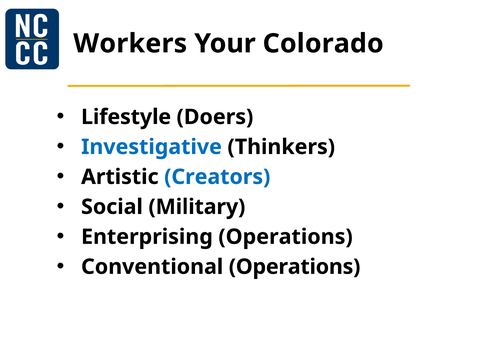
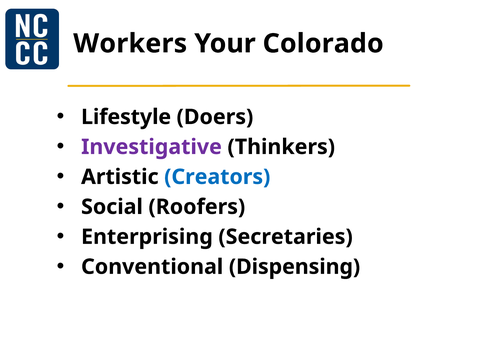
Investigative colour: blue -> purple (151, 147)
Military: Military -> Roofers (197, 207)
Enterprising Operations: Operations -> Secretaries (286, 237)
Conventional Operations: Operations -> Dispensing (295, 267)
